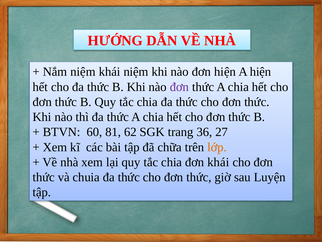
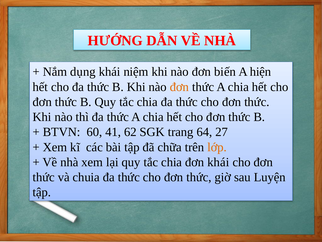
Nắm niệm: niệm -> dụng (83, 72)
đơn hiện: hiện -> biến (225, 72)
đơn colour: purple -> orange (179, 87)
81: 81 -> 41 (113, 132)
36: 36 -> 64 (204, 132)
